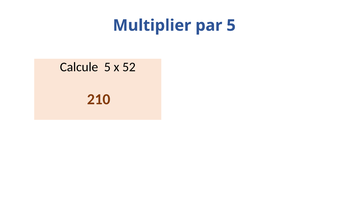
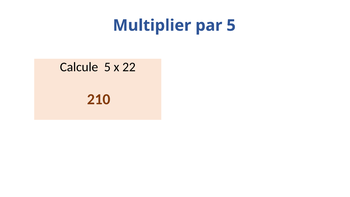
52: 52 -> 22 (129, 67)
